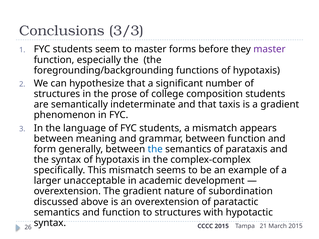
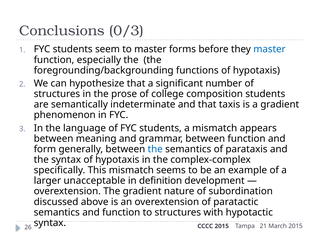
3/3: 3/3 -> 0/3 (126, 31)
master colour: purple -> blue (269, 49)
academic: academic -> definition (161, 181)
